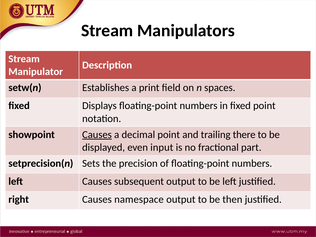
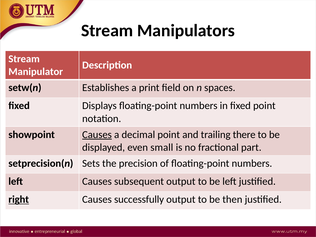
input: input -> small (162, 147)
right underline: none -> present (19, 199)
namespace: namespace -> successfully (139, 199)
